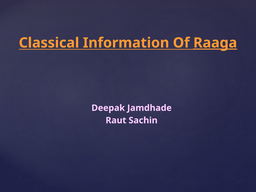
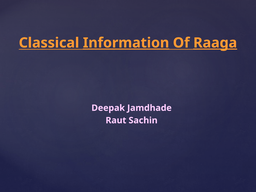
Information underline: none -> present (126, 43)
